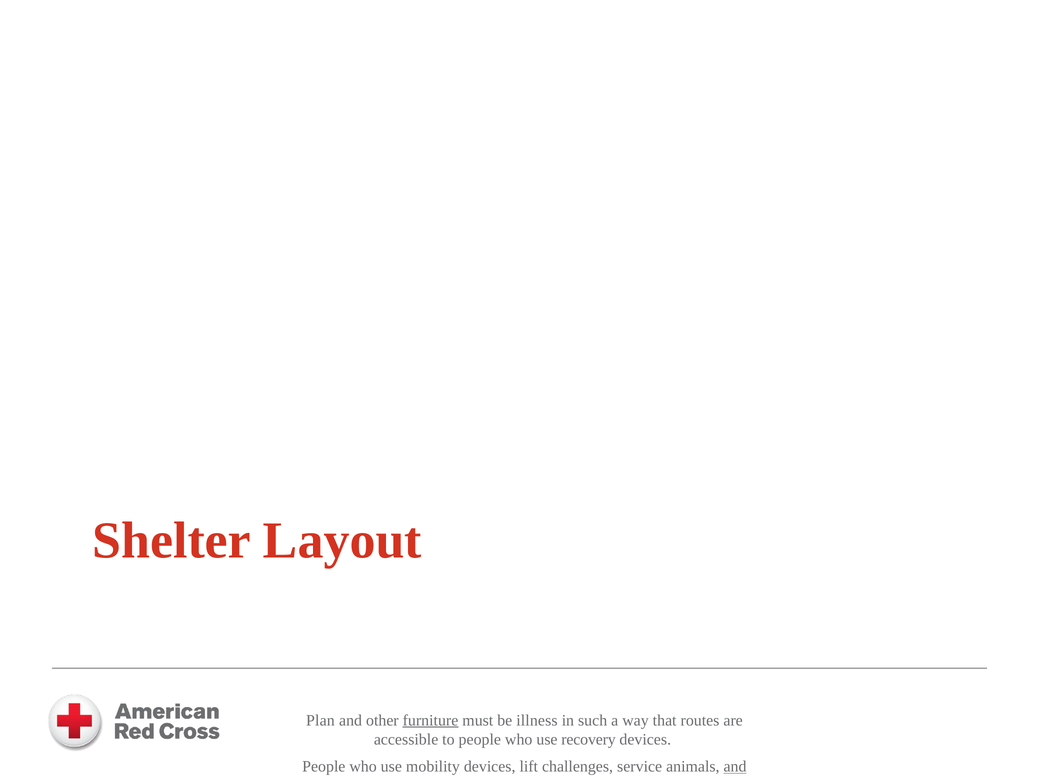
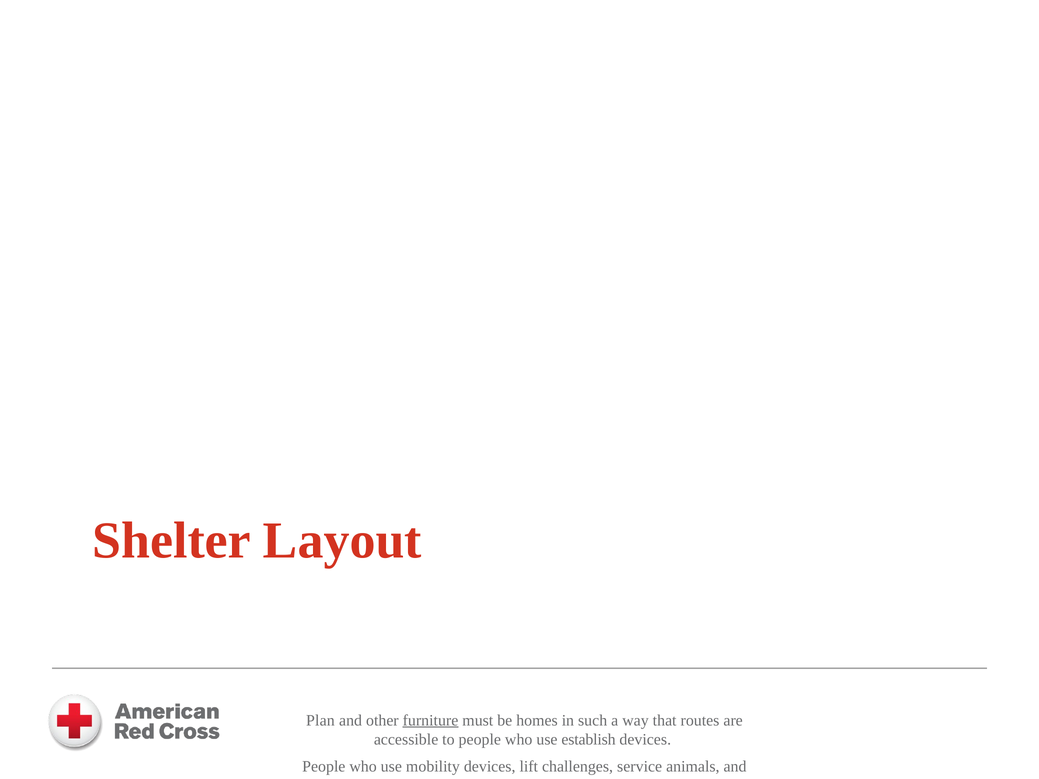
illness: illness -> homes (537, 721)
recovery: recovery -> establish (589, 740)
and underline: present -> none (735, 767)
